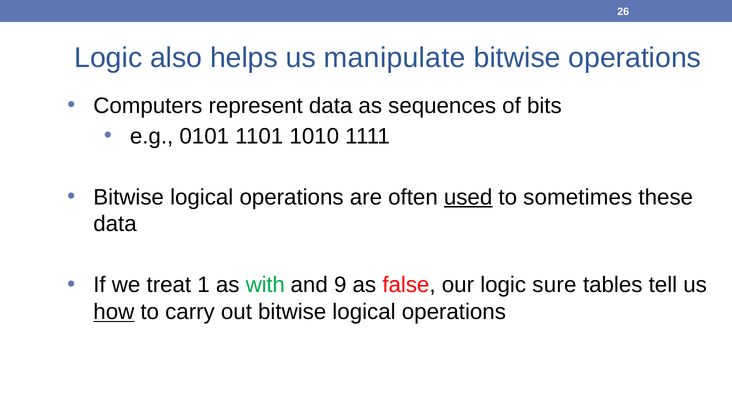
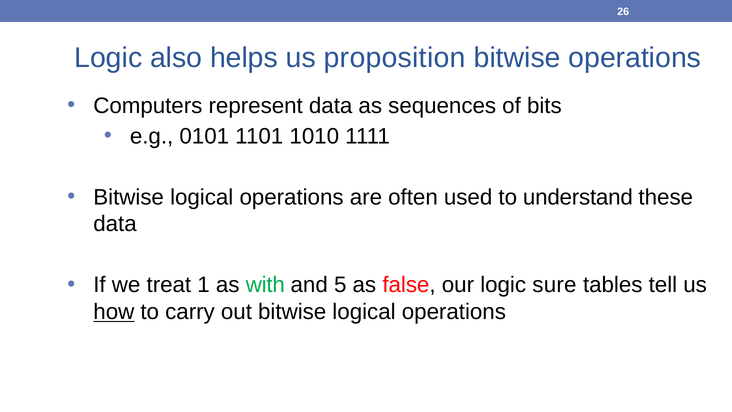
manipulate: manipulate -> proposition (395, 58)
used underline: present -> none (468, 197)
sometimes: sometimes -> understand (578, 197)
9: 9 -> 5 (340, 285)
